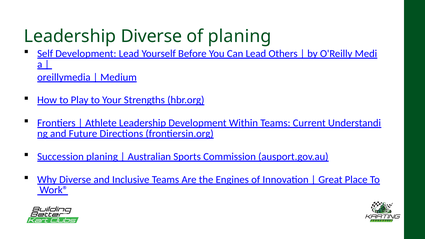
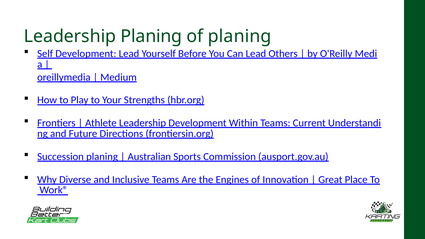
Leadership Diverse: Diverse -> Planing (151, 36)
